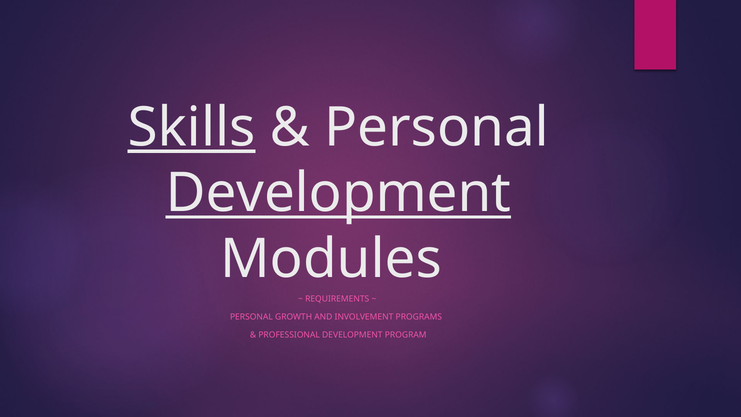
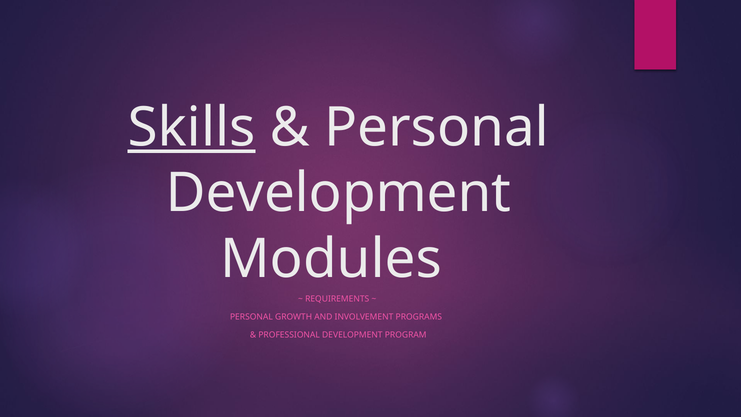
Development underline: present -> none (338, 193)
